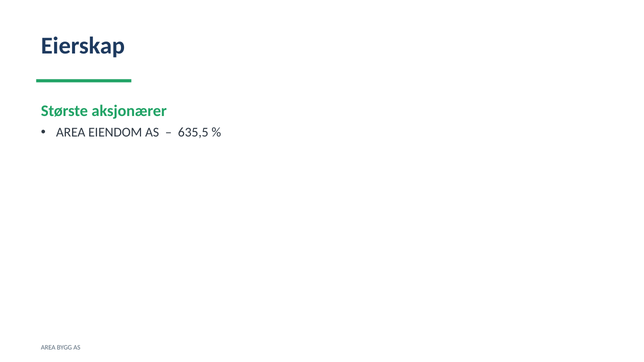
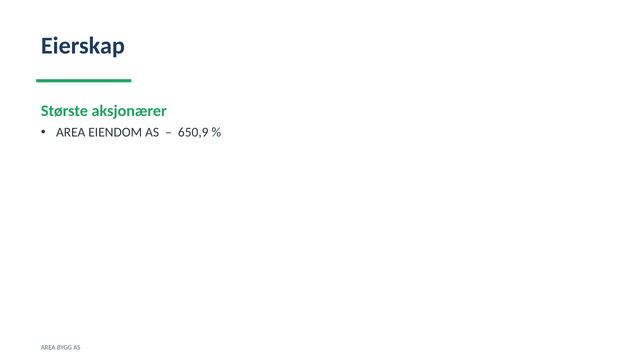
635,5: 635,5 -> 650,9 (193, 132)
